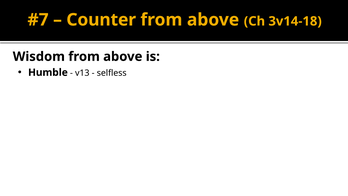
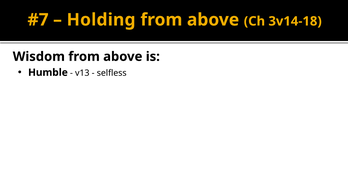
Counter: Counter -> Holding (101, 20)
